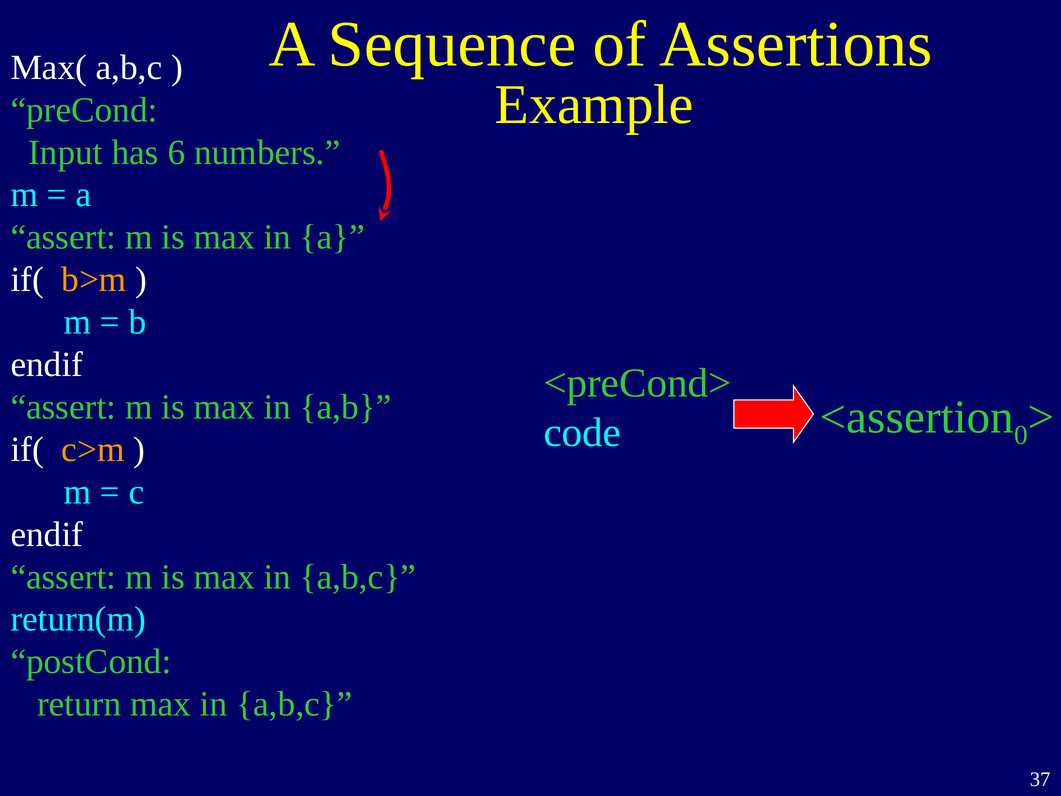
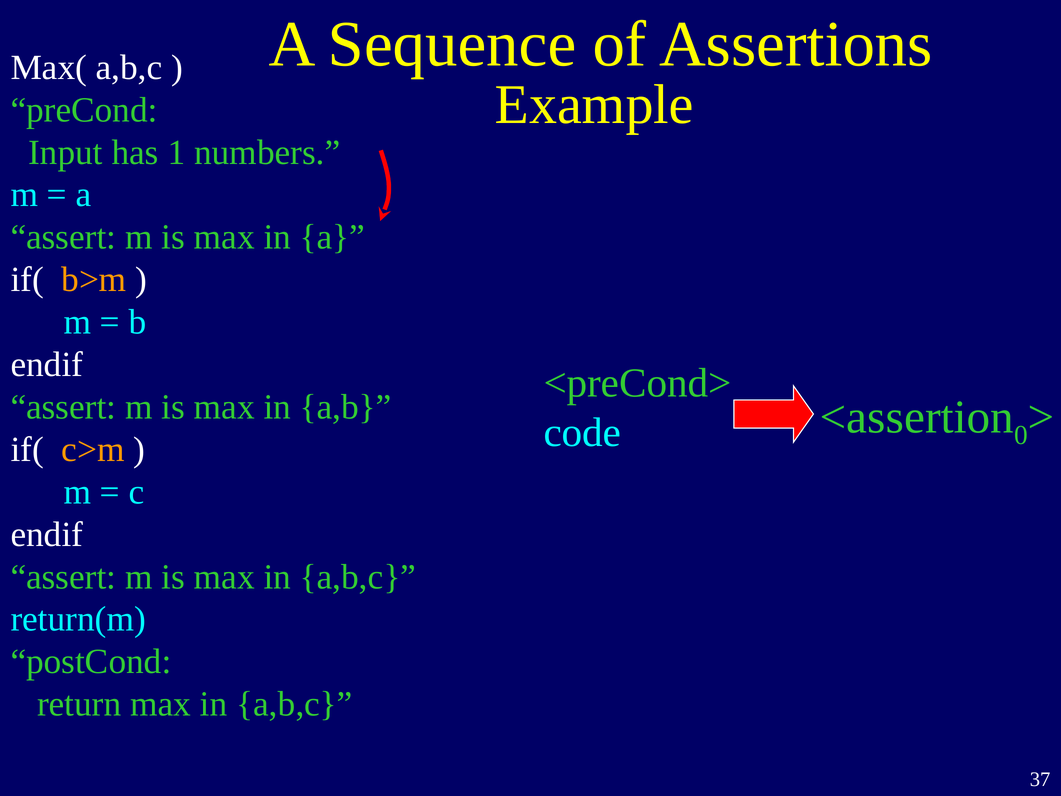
6: 6 -> 1 (176, 152)
